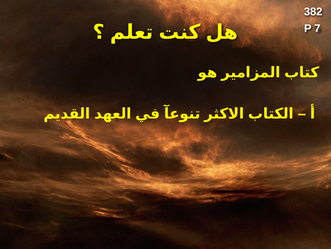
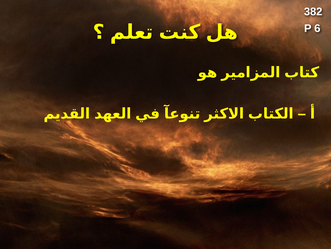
7: 7 -> 6 (317, 28)
